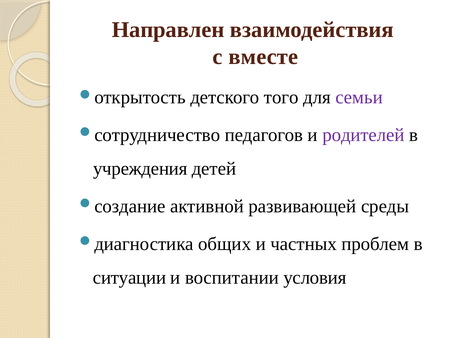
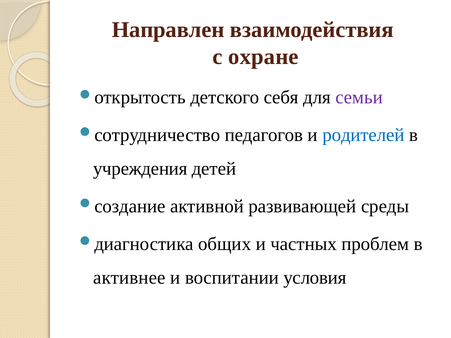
вместе: вместе -> охране (263, 57)
того: того -> себя (281, 97)
родителей colour: purple -> blue (363, 135)
ситуации: ситуации -> активнее (129, 278)
